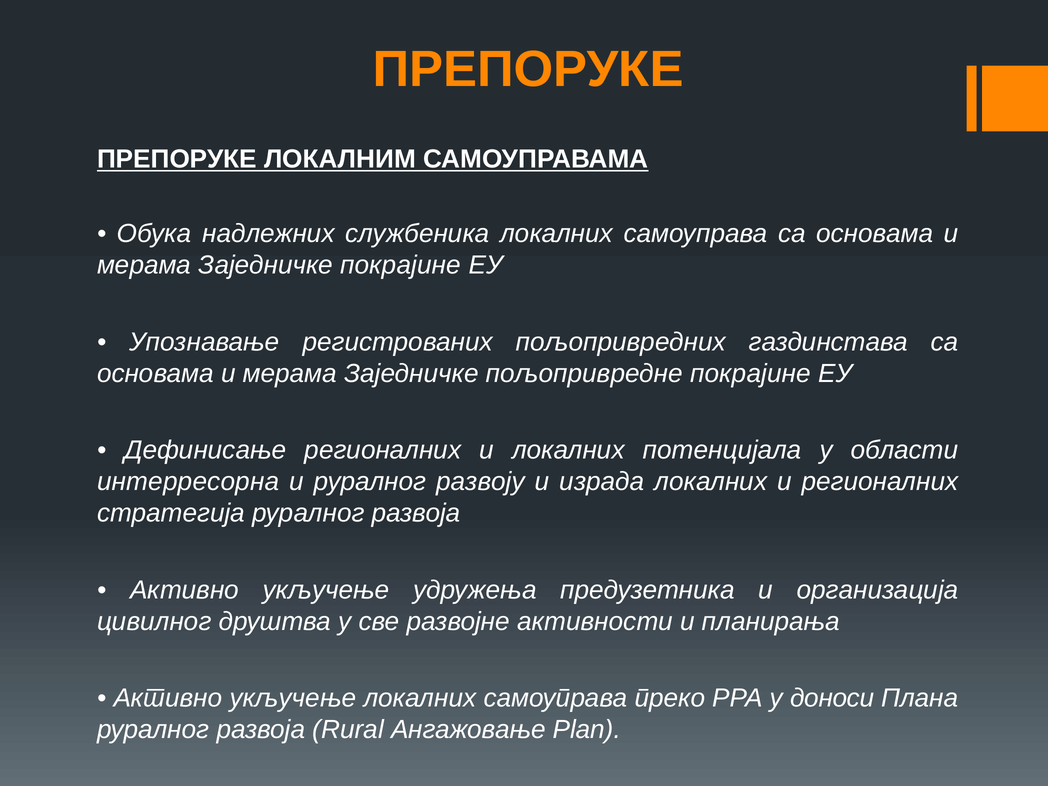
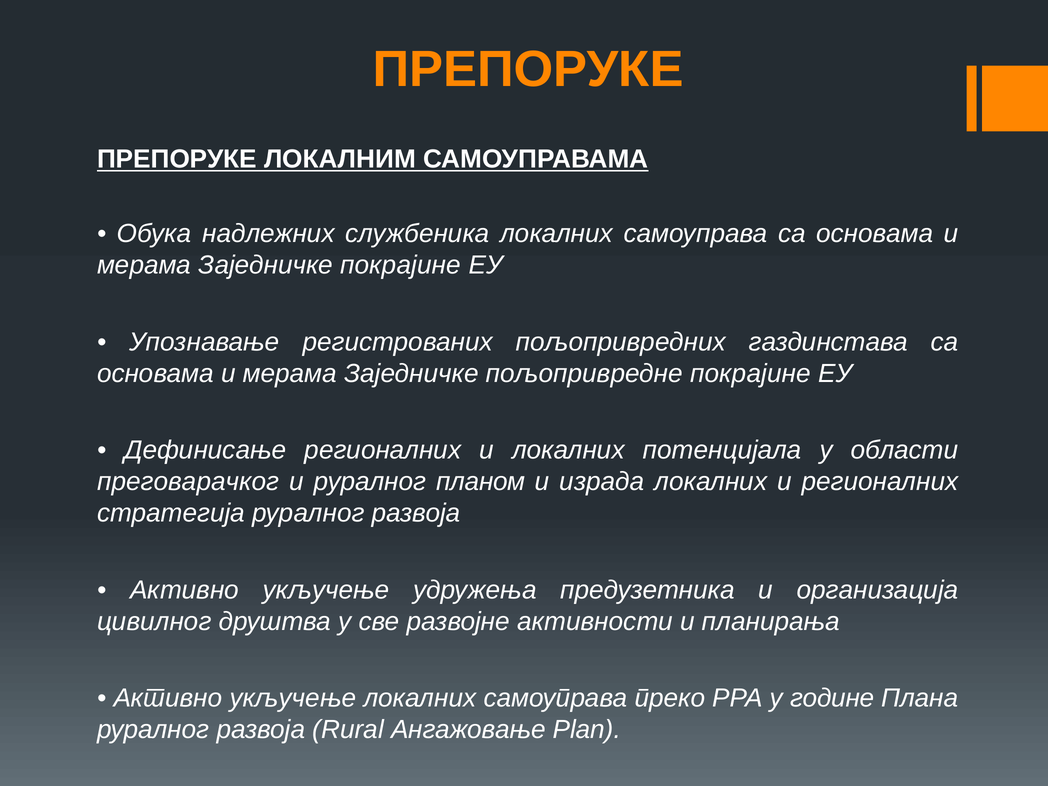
интерресорна: интерресорна -> преговарачког (188, 482)
развоју: развоју -> планом (481, 482)
доноси: доноси -> године (832, 698)
